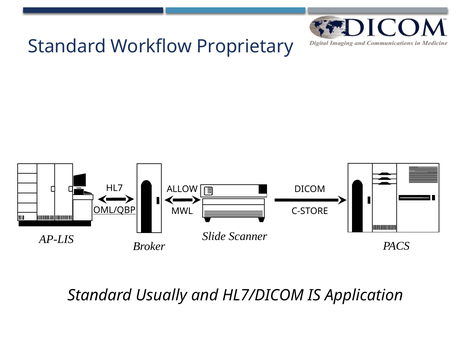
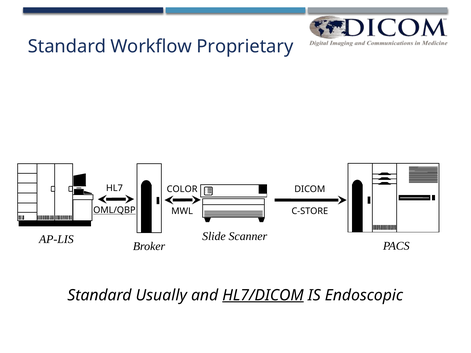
ALLOW: ALLOW -> COLOR (182, 189)
HL7/DICOM underline: none -> present (263, 295)
Application: Application -> Endoscopic (364, 295)
